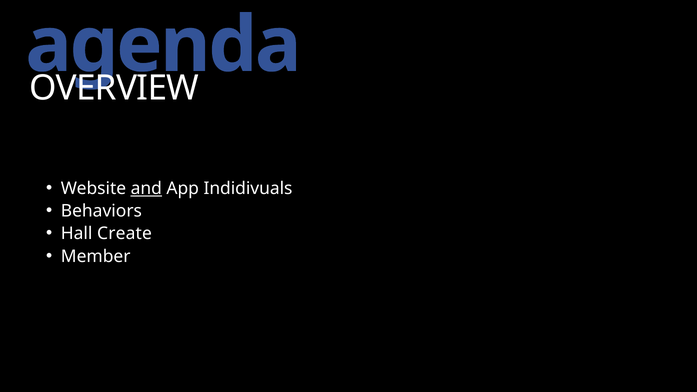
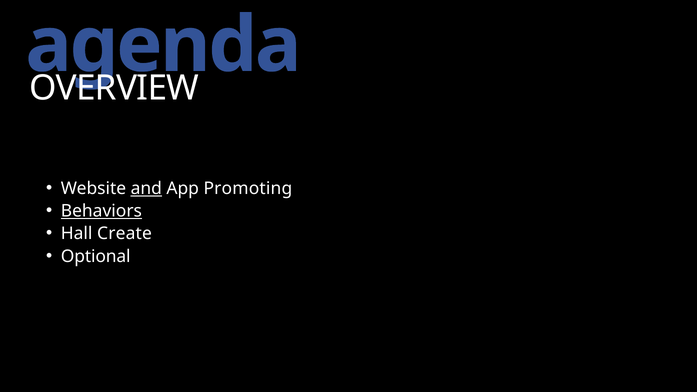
Indidivuals: Indidivuals -> Promoting (248, 188)
Behaviors underline: none -> present (101, 211)
Member: Member -> Optional (96, 256)
